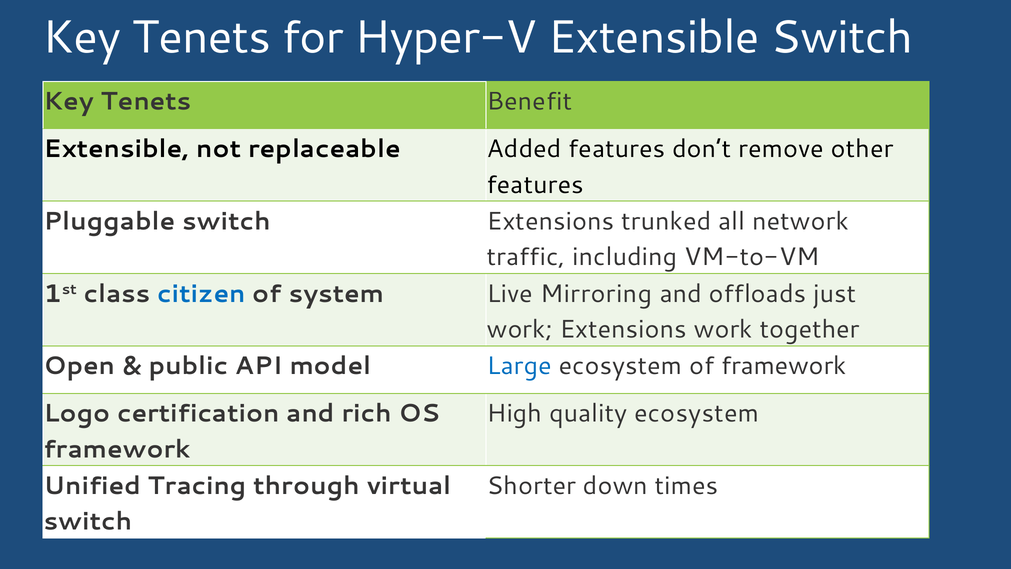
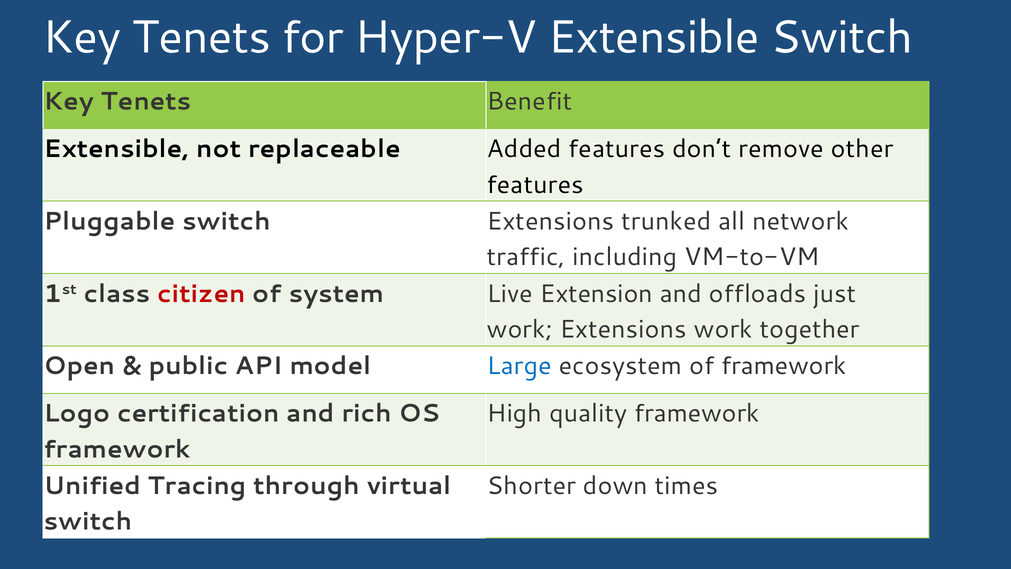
citizen colour: blue -> red (201, 294)
Mirroring: Mirroring -> Extension (596, 294)
quality ecosystem: ecosystem -> framework (697, 413)
